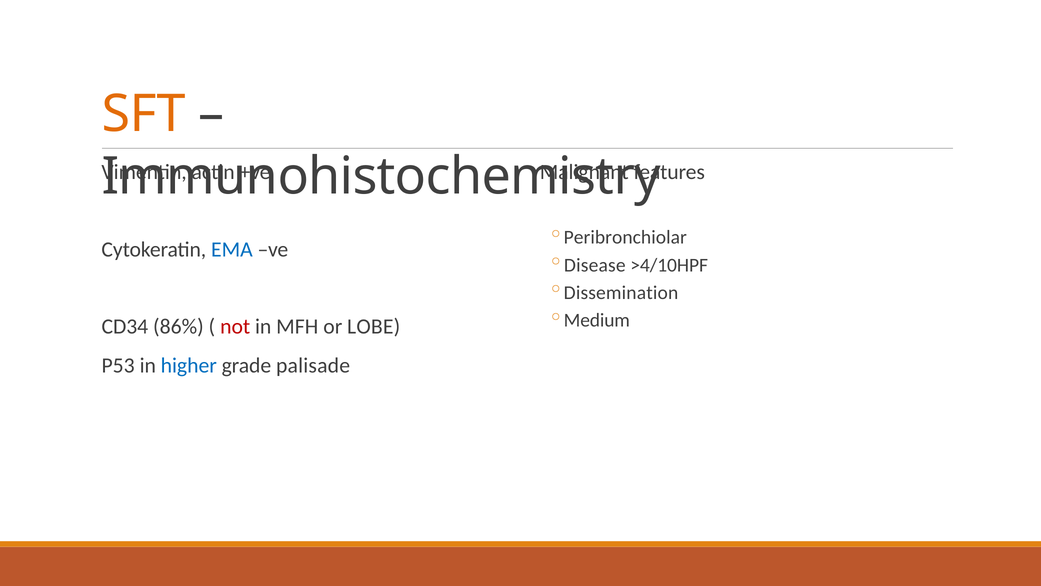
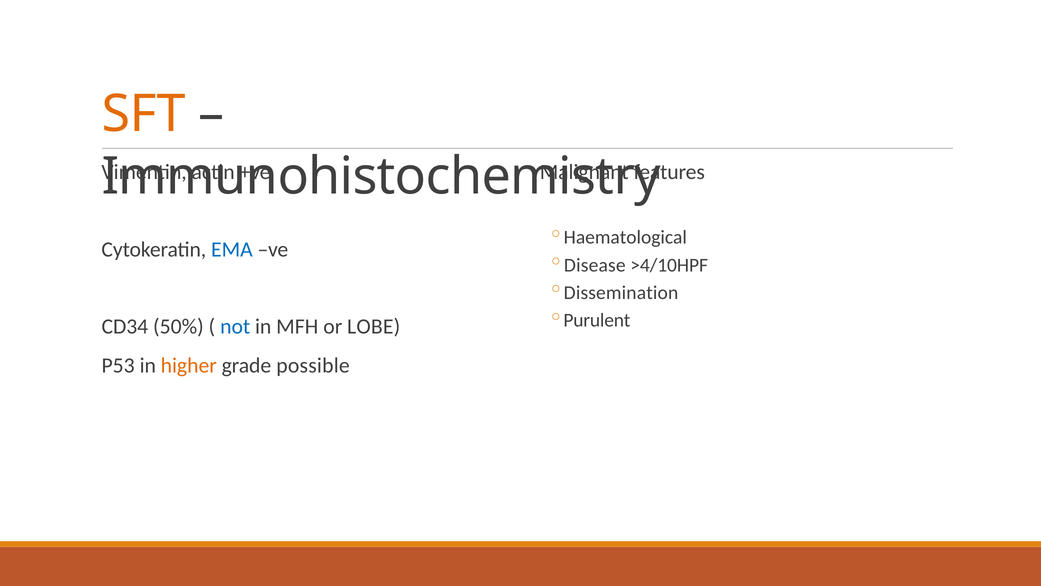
Peribronchiolar: Peribronchiolar -> Haematological (625, 237)
Medium: Medium -> Purulent (597, 320)
86%: 86% -> 50% (178, 327)
not colour: red -> blue (235, 327)
higher colour: blue -> orange (189, 365)
palisade: palisade -> possible (313, 365)
